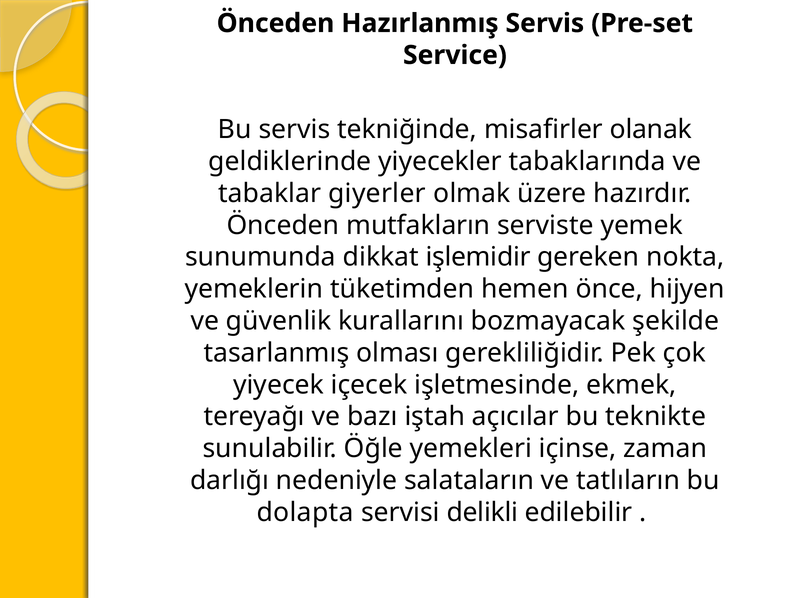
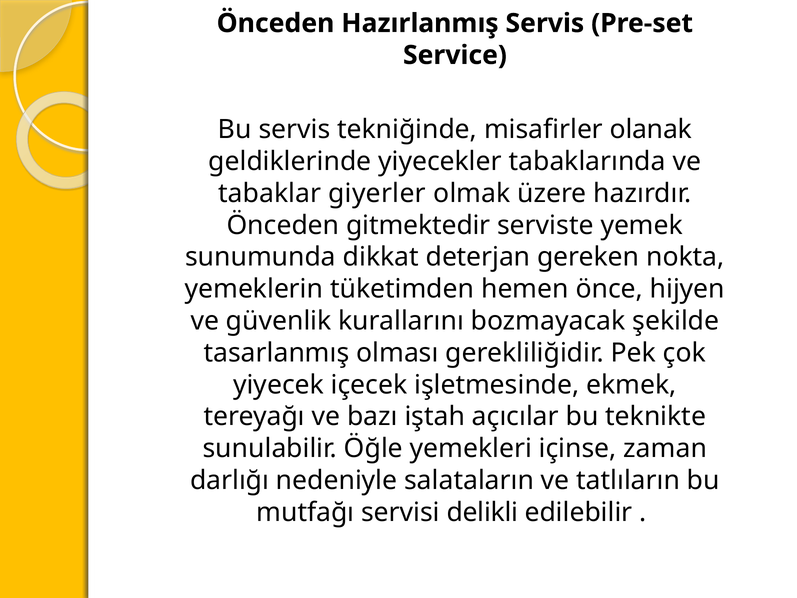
mutfakların: mutfakların -> gitmektedir (418, 225)
işlemidir: işlemidir -> deterjan (478, 257)
dolapta: dolapta -> mutfağı (305, 512)
